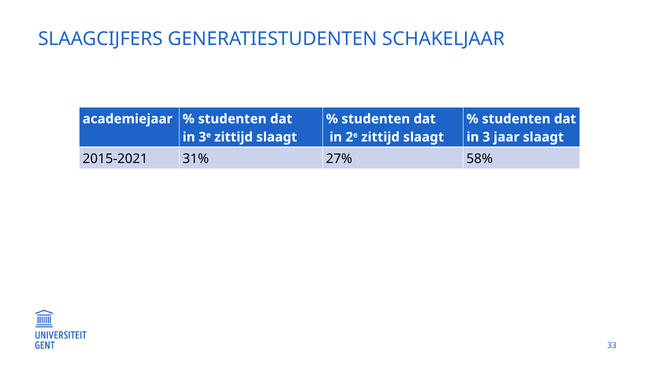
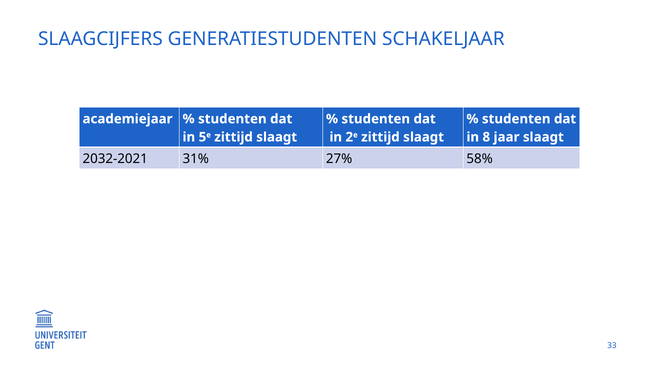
3: 3 -> 5 (202, 137)
3: 3 -> 8 (486, 137)
2015-2021: 2015-2021 -> 2032-2021 (115, 159)
